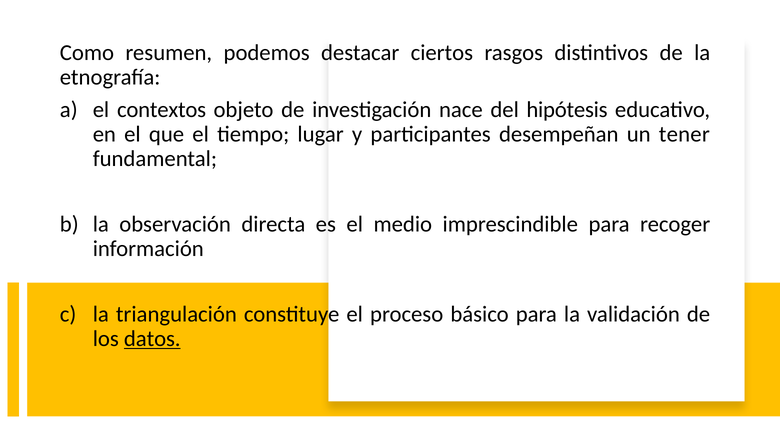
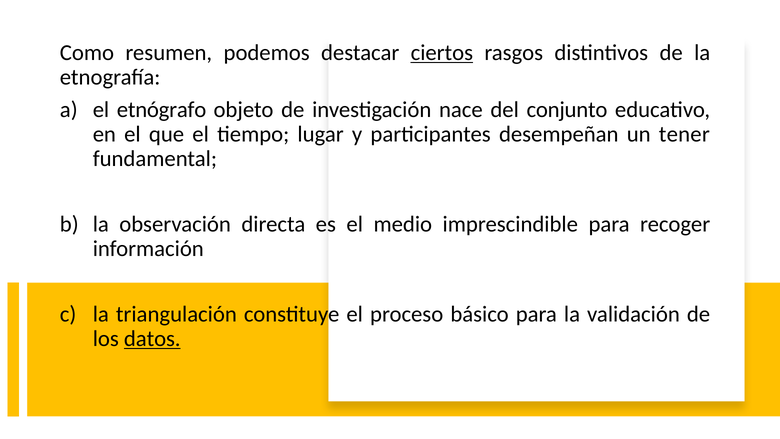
ciertos underline: none -> present (442, 53)
contextos: contextos -> etnógrafo (162, 110)
hipótesis: hipótesis -> conjunto (567, 110)
